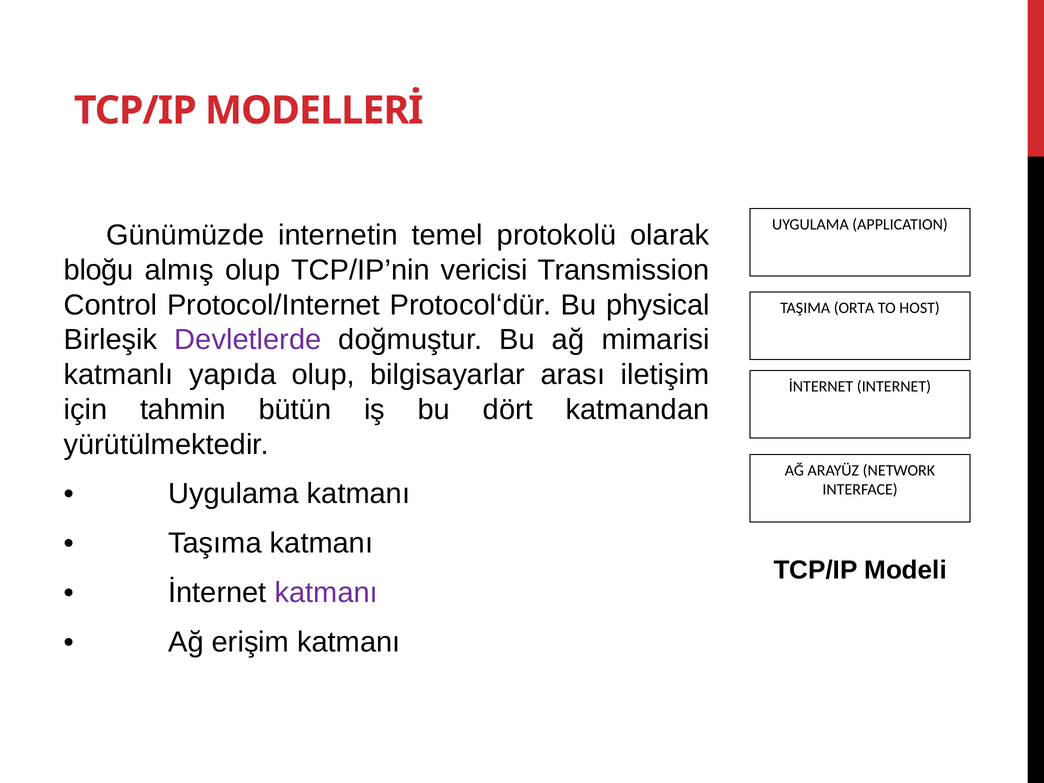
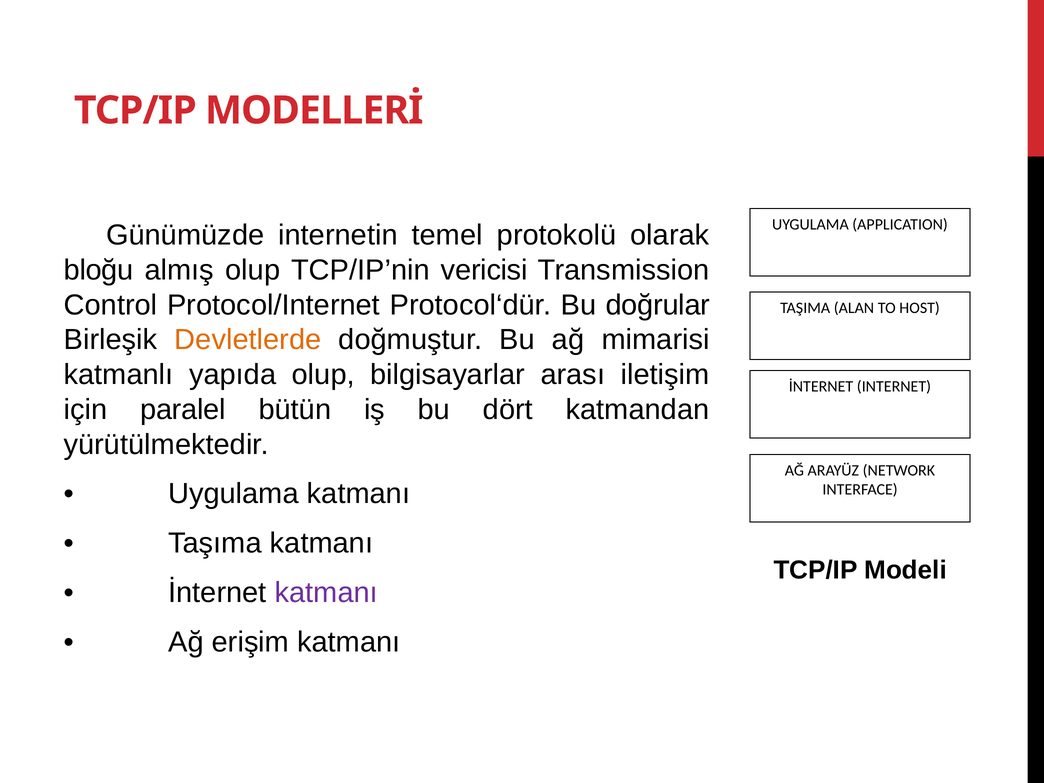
physical: physical -> doğrular (658, 305)
ORTA: ORTA -> ALAN (854, 308)
Devletlerde colour: purple -> orange (248, 340)
tahmin: tahmin -> paralel (183, 410)
